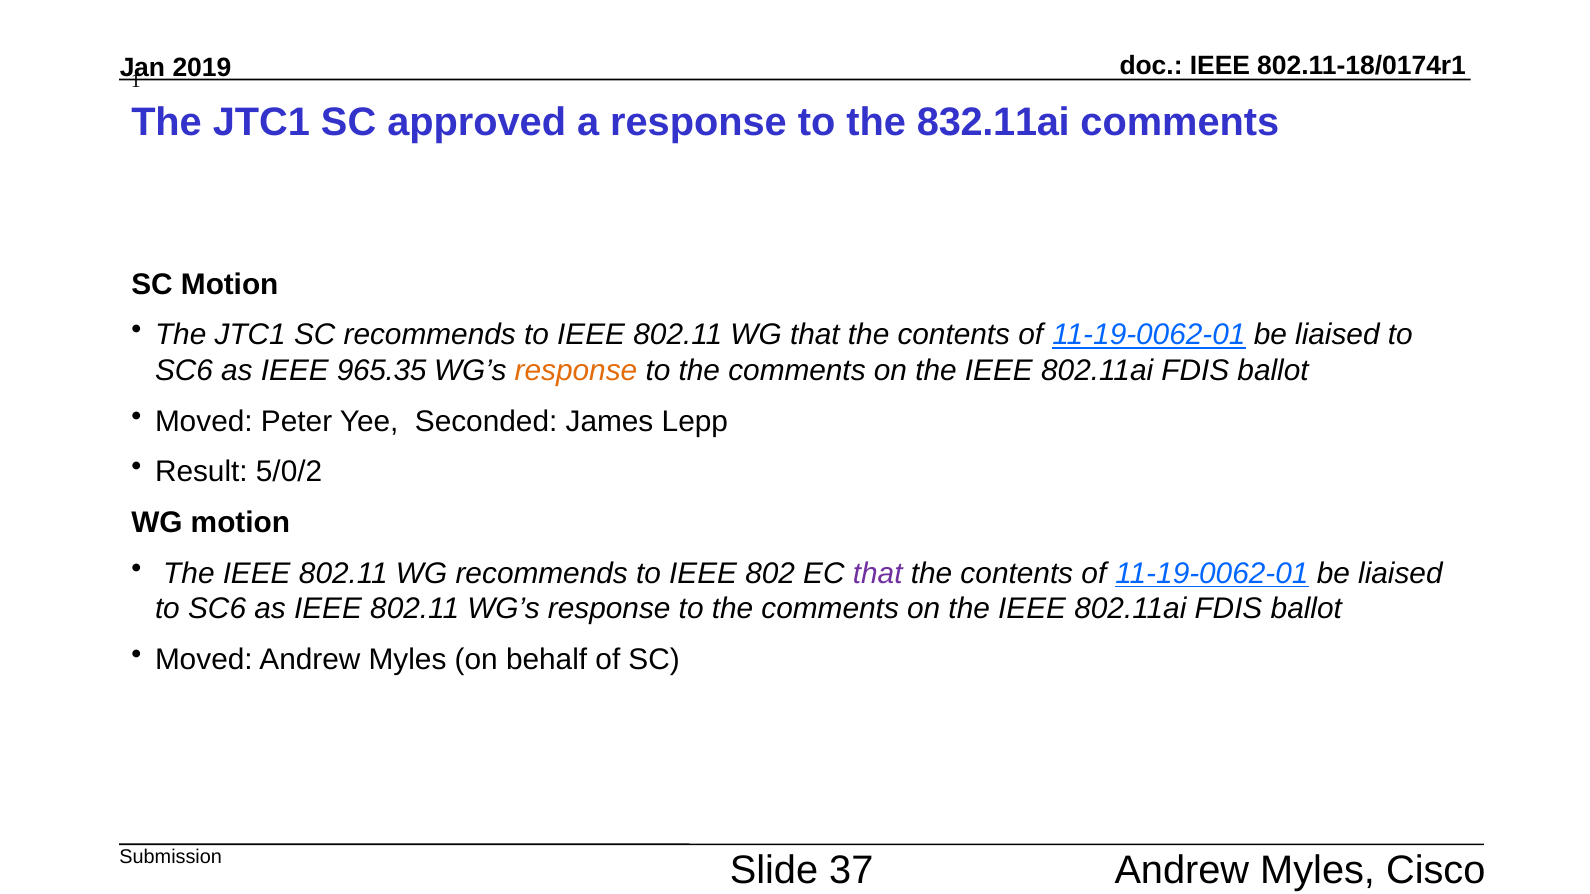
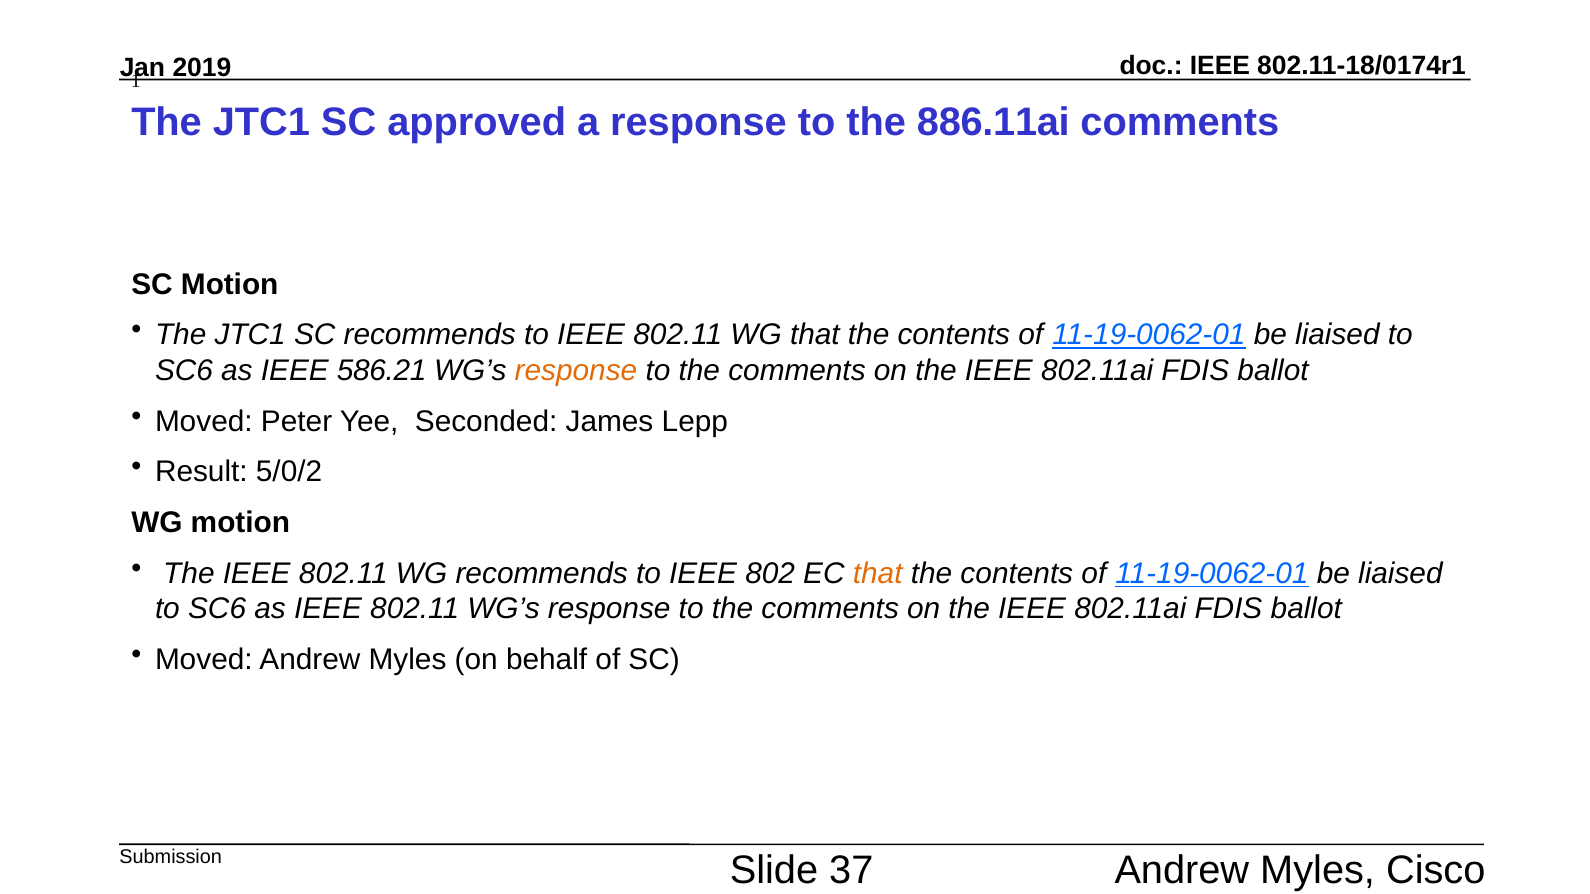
832.11ai: 832.11ai -> 886.11ai (993, 122)
965.35: 965.35 -> 586.21 (382, 371)
that colour: purple -> orange (878, 574)
